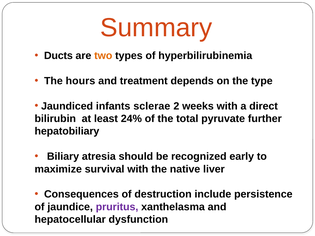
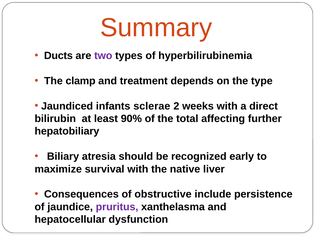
two colour: orange -> purple (103, 56)
hours: hours -> clamp (81, 81)
24%: 24% -> 90% (131, 119)
pyruvate: pyruvate -> affecting (223, 119)
destruction: destruction -> obstructive (163, 194)
